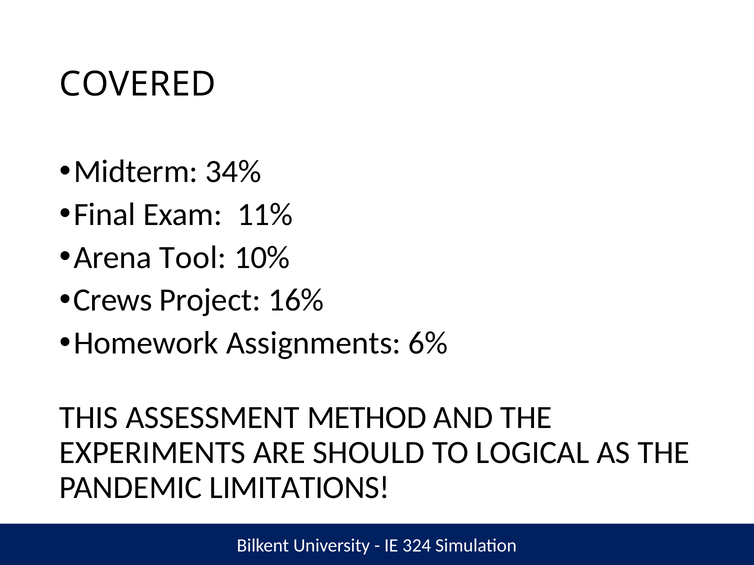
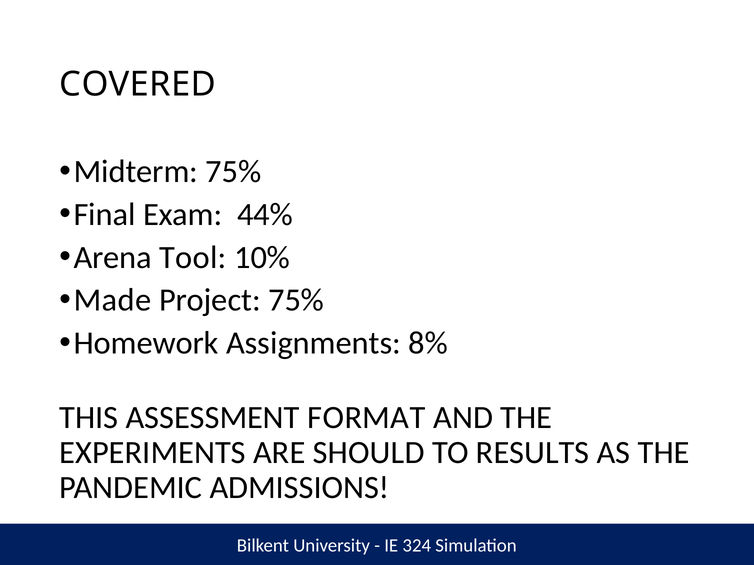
Midterm 34%: 34% -> 75% (233, 172)
11%: 11% -> 44% (265, 215)
Crews: Crews -> Made (112, 301)
Project 16%: 16% -> 75% (296, 301)
6%: 6% -> 8% (428, 343)
METHOD: METHOD -> FORMAT (366, 418)
LOGICAL: LOGICAL -> RESULTS (533, 453)
LIMITATIONS: LIMITATIONS -> ADMISSIONS (300, 488)
